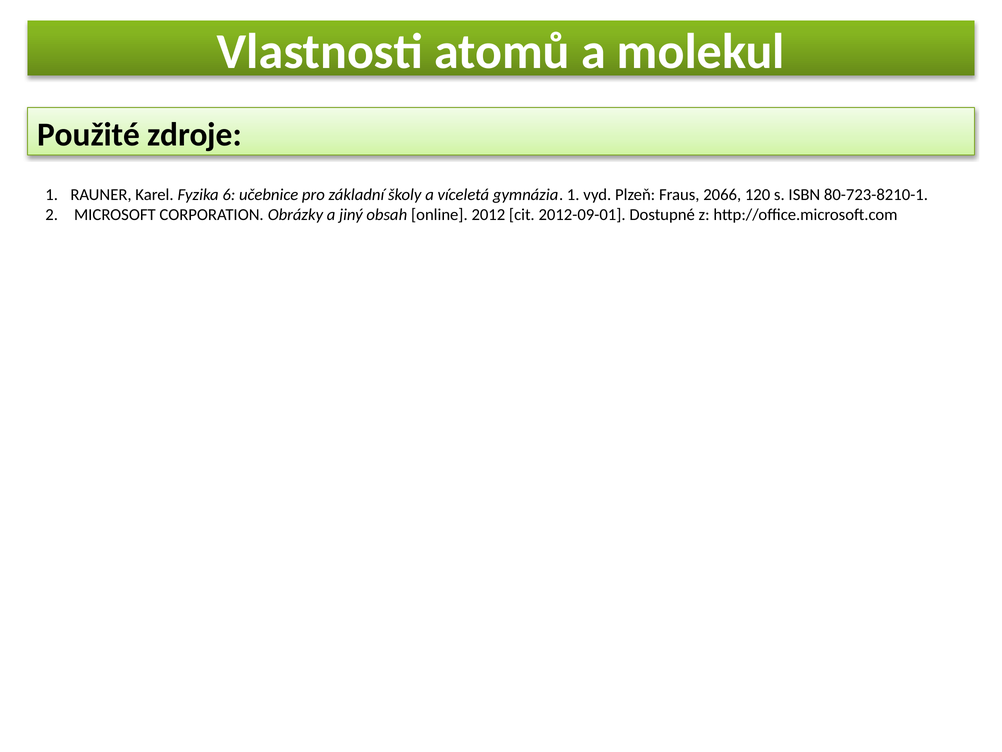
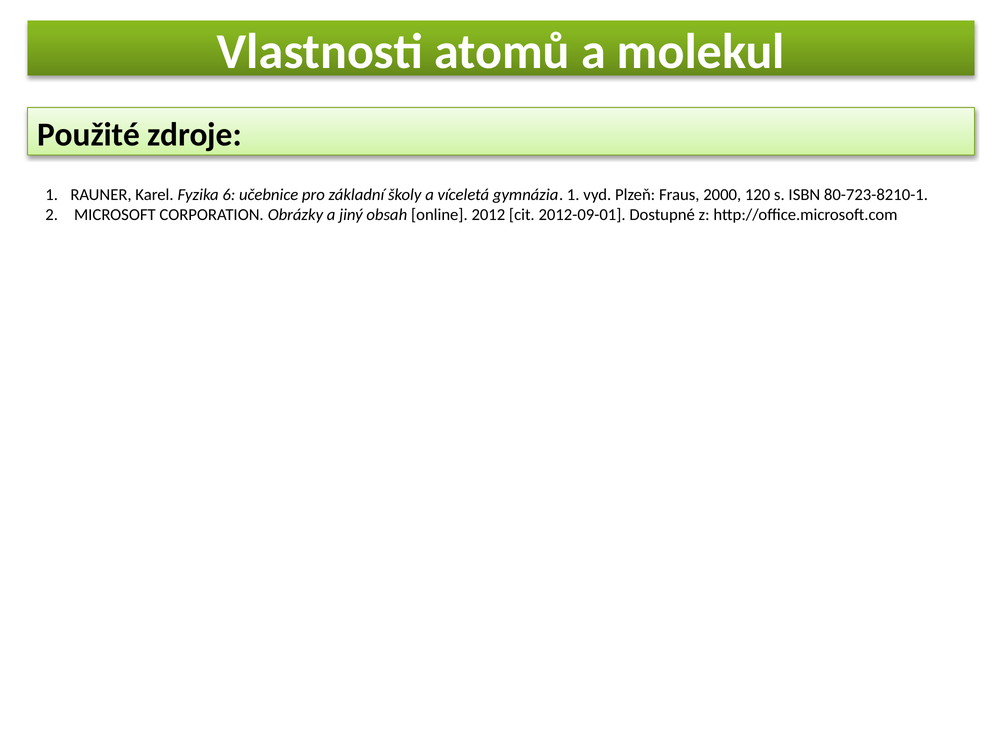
2066: 2066 -> 2000 (722, 195)
